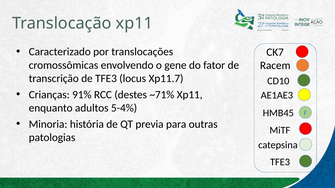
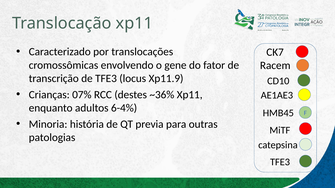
Xp11.7: Xp11.7 -> Xp11.9 (166, 79)
91%: 91% -> 07% (82, 95)
~71%: ~71% -> ~36% (162, 95)
5-4%: 5-4% -> 6-4% (124, 108)
